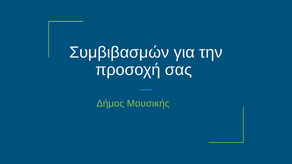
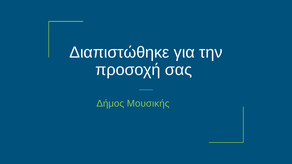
Συμβιβασμών: Συμβιβασμών -> Διαπιστώθηκε (119, 52)
